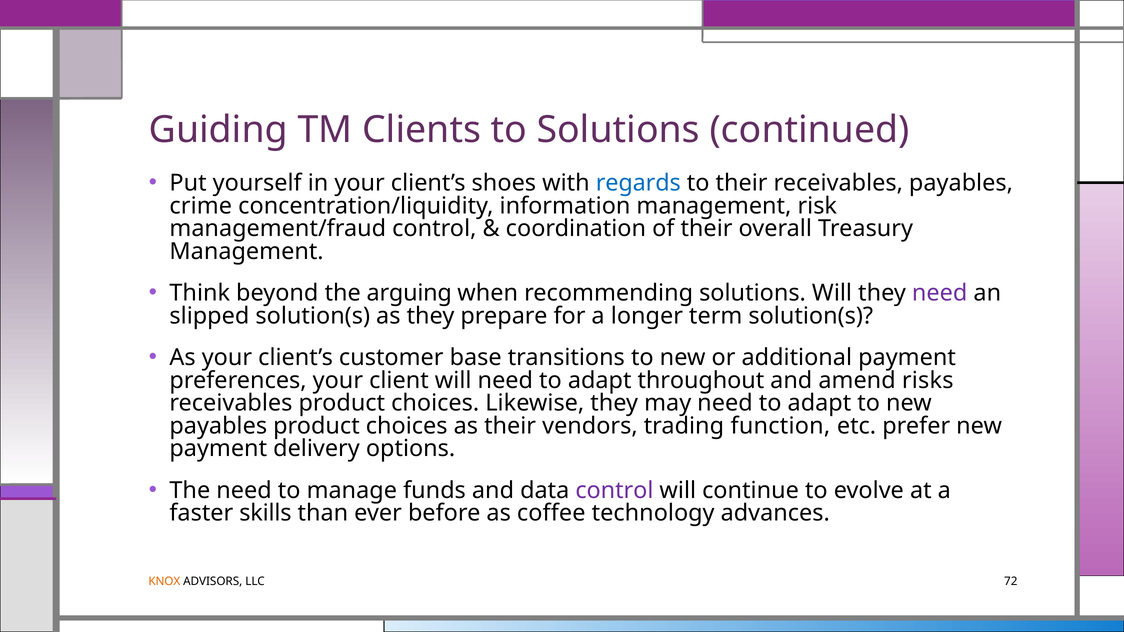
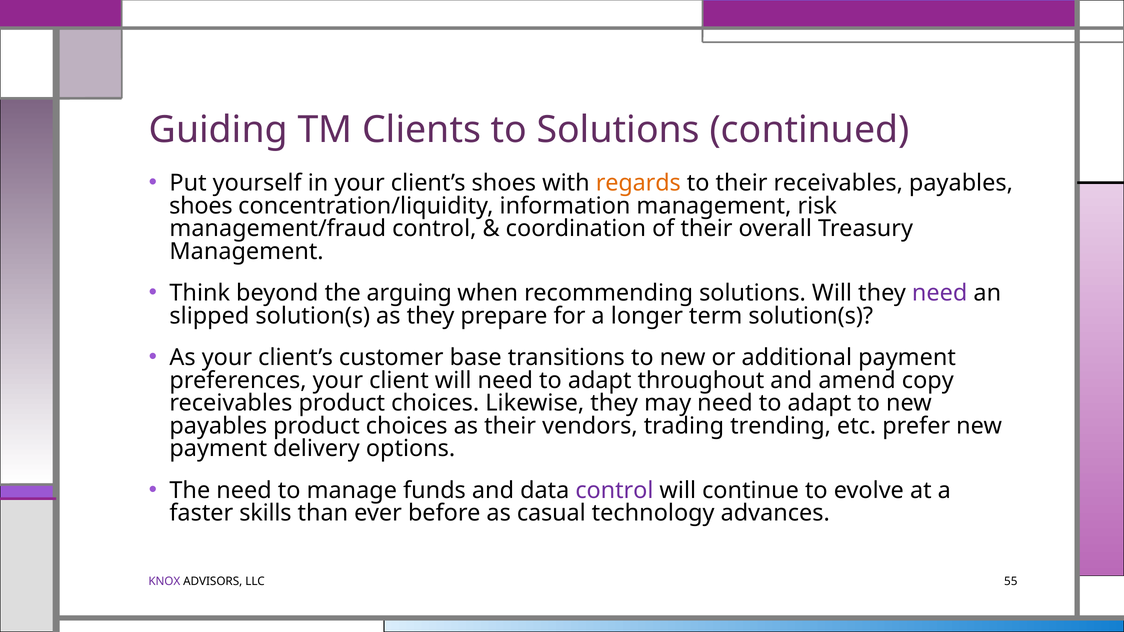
regards colour: blue -> orange (638, 183)
crime: crime -> shoes (201, 206)
risks: risks -> copy (928, 381)
function: function -> trending (781, 426)
coffee: coffee -> casual (551, 513)
KNOX colour: orange -> purple (164, 582)
72: 72 -> 55 (1011, 582)
